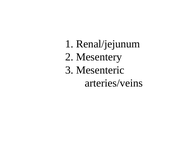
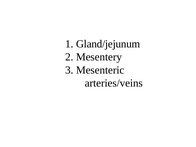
Renal/jejunum: Renal/jejunum -> Gland/jejunum (108, 44)
